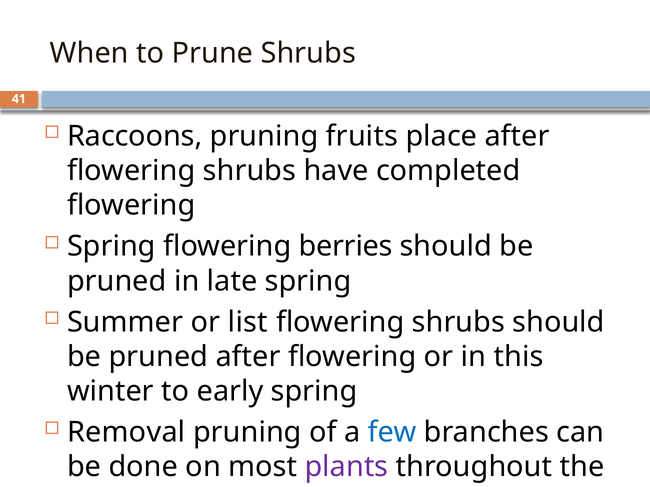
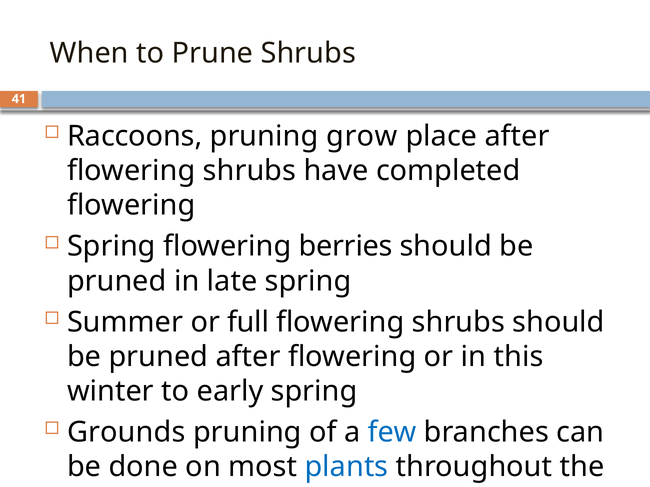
fruits: fruits -> grow (362, 136)
list: list -> full (248, 322)
Removal: Removal -> Grounds (126, 433)
plants colour: purple -> blue (346, 467)
